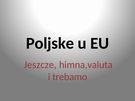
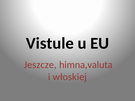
Poljske: Poljske -> Vistule (50, 43)
trebamo: trebamo -> włoskiej (70, 77)
